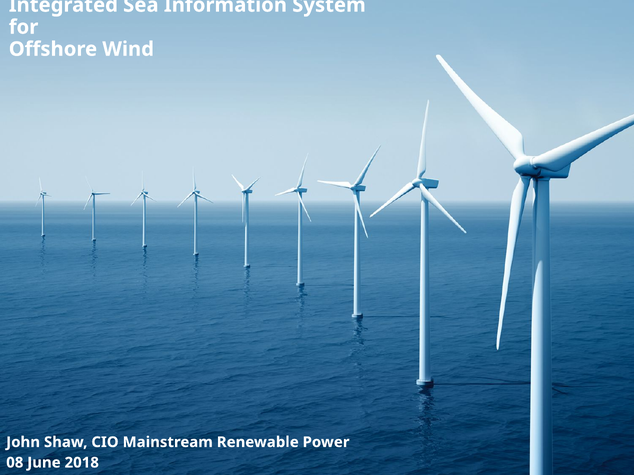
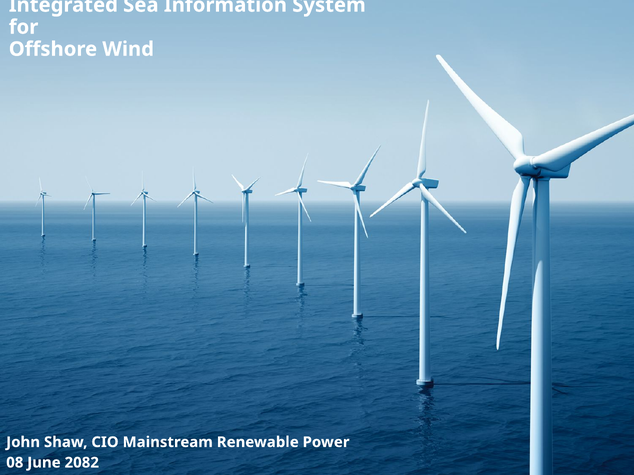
2018: 2018 -> 2082 (82, 463)
